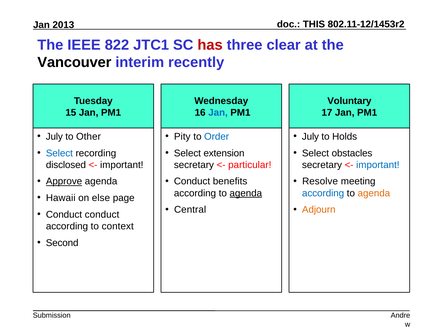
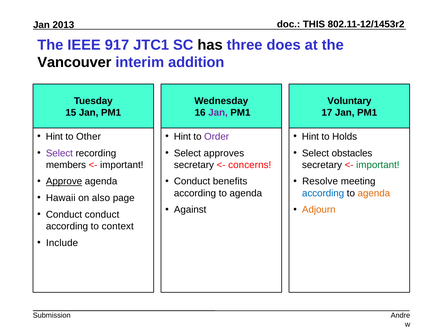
822: 822 -> 917 (117, 45)
has colour: red -> black (210, 45)
clear: clear -> does (284, 45)
recently: recently -> addition (196, 63)
Jan colour: blue -> purple (218, 113)
July: July -> Hint (54, 137)
Pity: Pity -> Hint (182, 137)
Order colour: blue -> purple (217, 137)
July: July -> Hint (310, 137)
Select colour: blue -> purple (59, 153)
extension: extension -> approves (224, 153)
disclosed: disclosed -> members (66, 165)
particular: particular -> concerns (250, 165)
important colour: blue -> green (378, 165)
agenda underline: present -> none (246, 193)
else: else -> also (101, 198)
Central: Central -> Against (190, 210)
Second: Second -> Include (62, 243)
